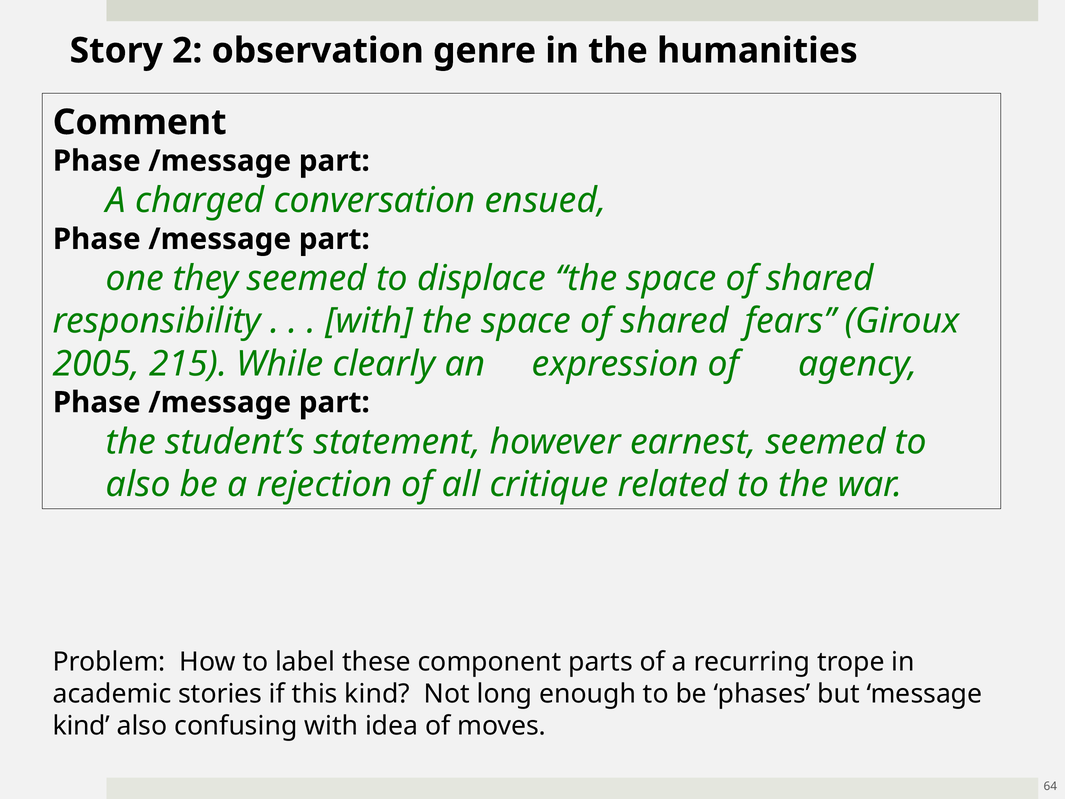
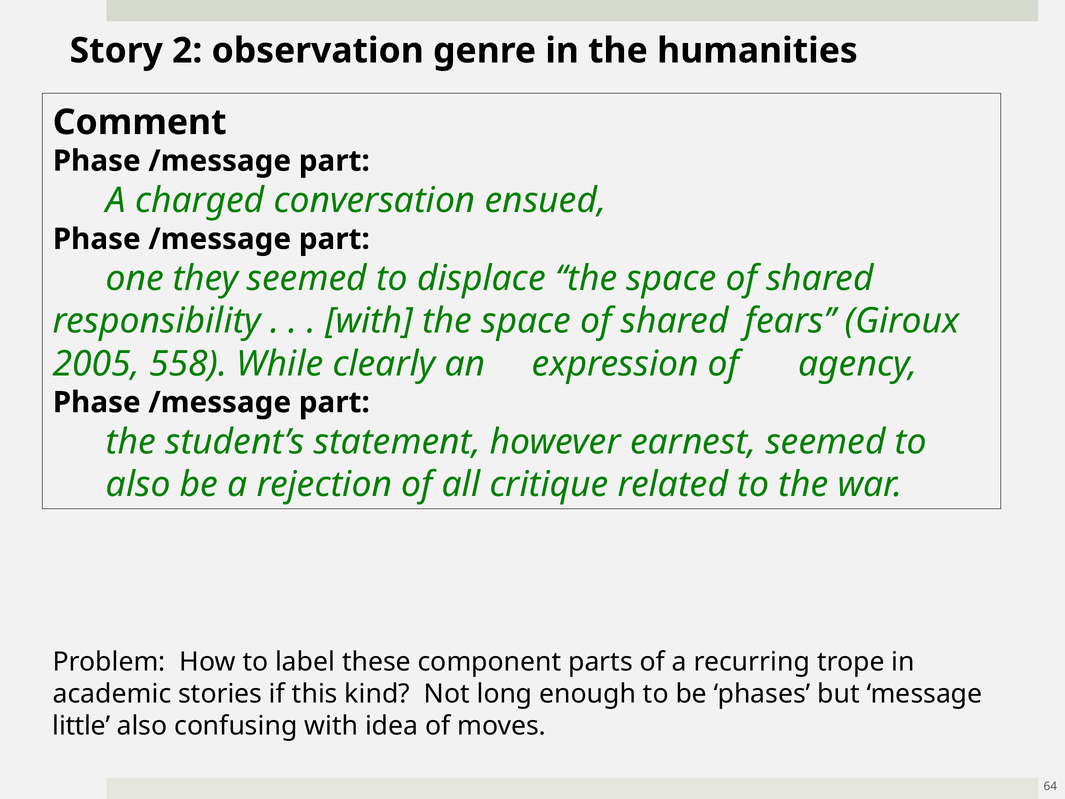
215: 215 -> 558 (188, 364)
kind: kind -> little (81, 726)
